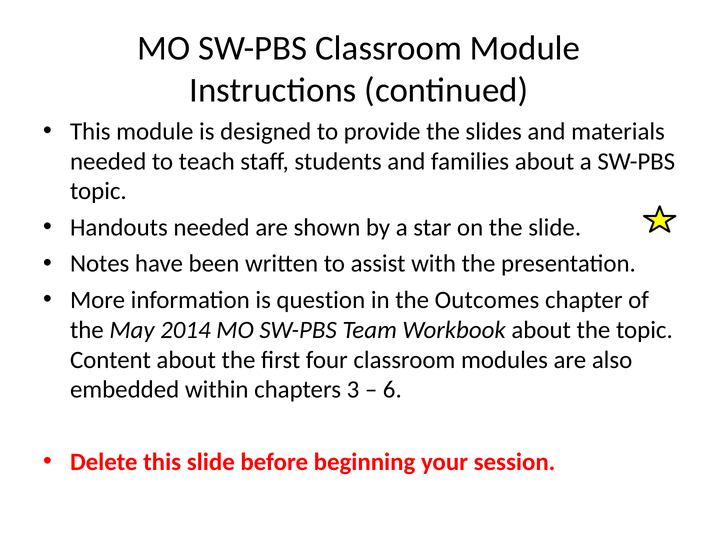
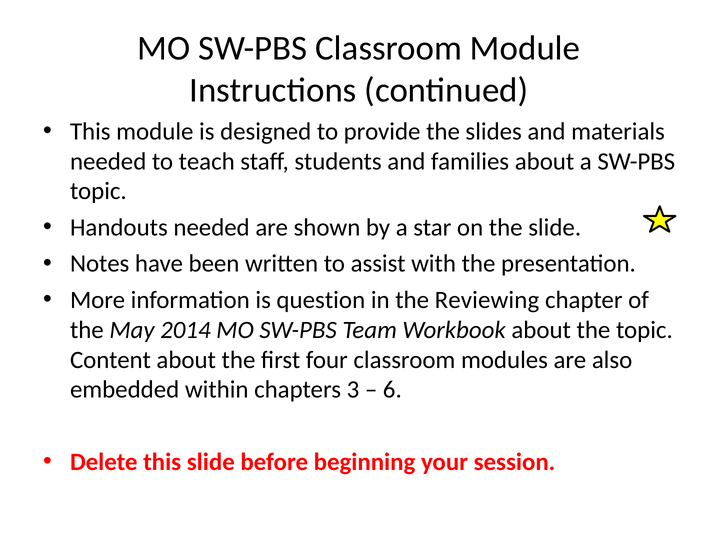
Outcomes: Outcomes -> Reviewing (487, 300)
